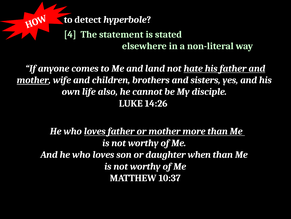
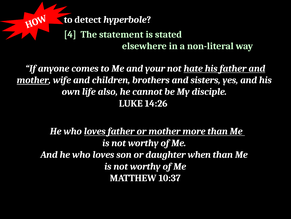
land: land -> your (155, 68)
